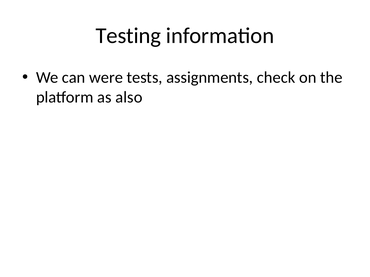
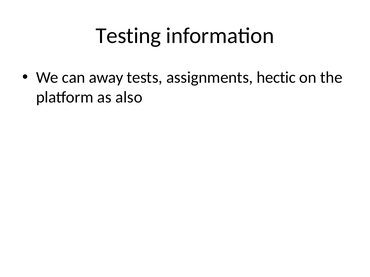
were: were -> away (106, 78)
check: check -> hectic (276, 78)
